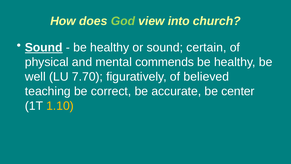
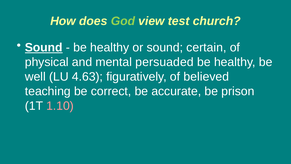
into: into -> test (179, 21)
commends: commends -> persuaded (164, 62)
7.70: 7.70 -> 4.63 (87, 77)
center: center -> prison (238, 91)
1.10 colour: yellow -> pink (60, 106)
